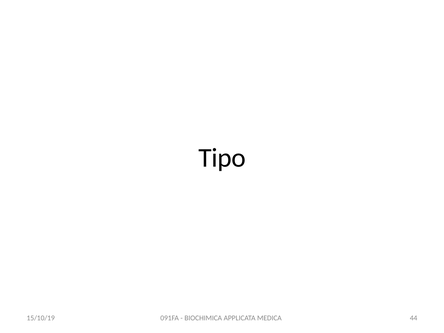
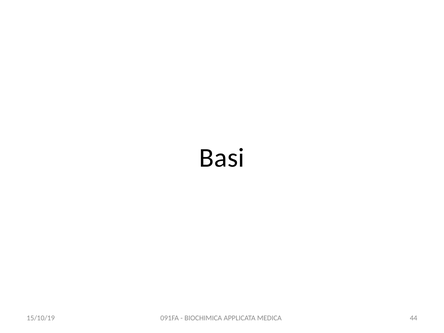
Tipo: Tipo -> Basi (222, 158)
